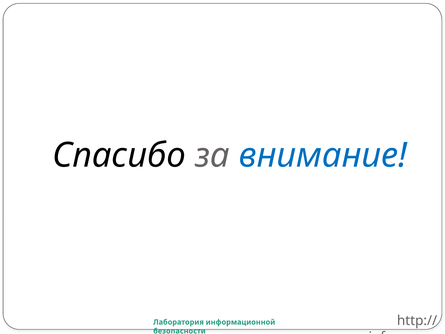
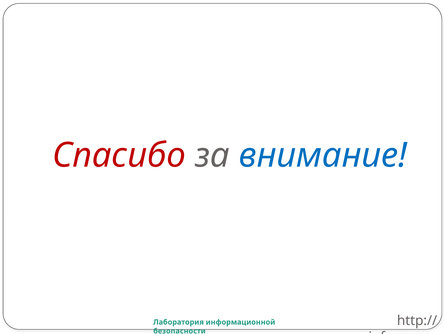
Спасибо colour: black -> red (119, 155)
